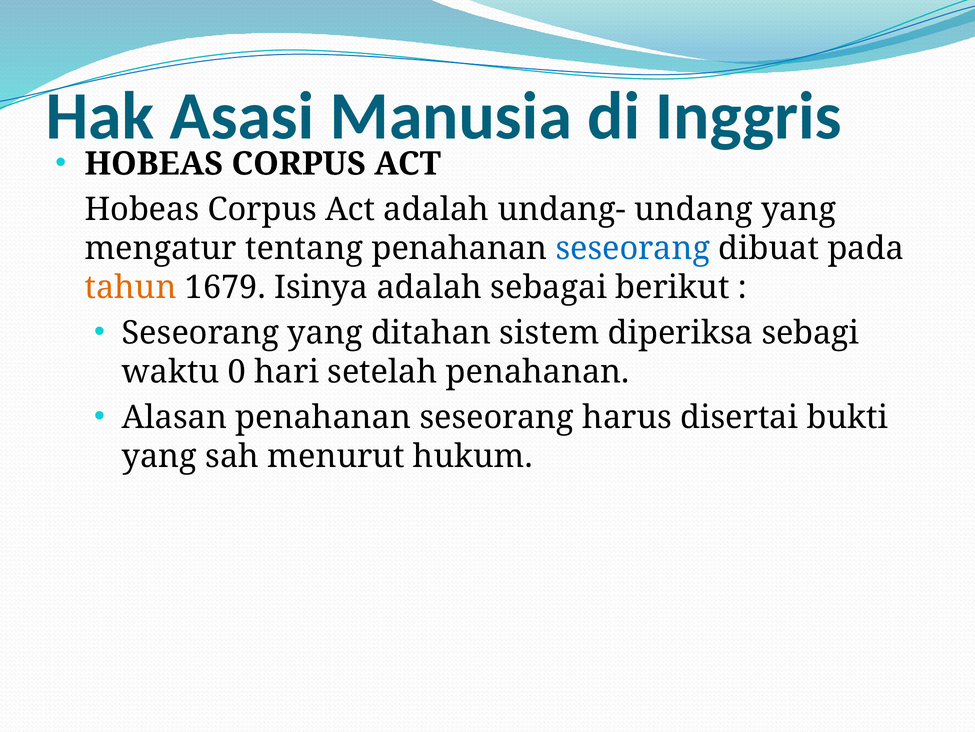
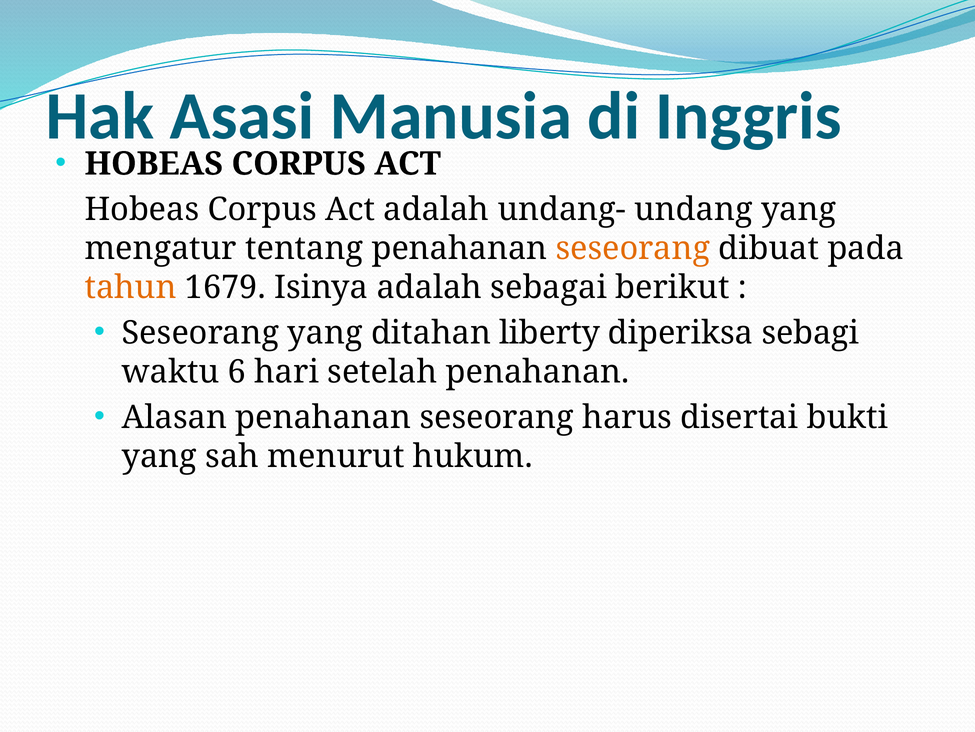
seseorang colour: blue -> orange (633, 248)
sistem: sistem -> liberty (550, 333)
0: 0 -> 6 (237, 372)
